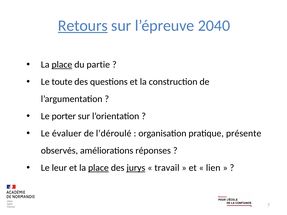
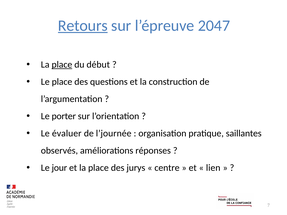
2040: 2040 -> 2047 (214, 26)
partie: partie -> début (98, 65)
Le toute: toute -> place (62, 82)
l’déroulé: l’déroulé -> l’journée (114, 134)
présente: présente -> saillantes (244, 134)
leur: leur -> jour (59, 168)
place underline: present -> none (98, 168)
jurys underline: present -> none (136, 168)
travail: travail -> centre (167, 168)
